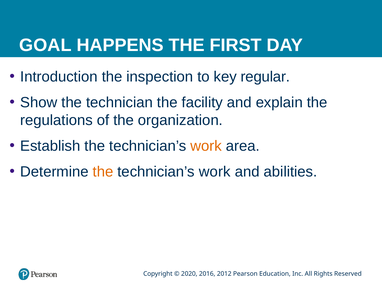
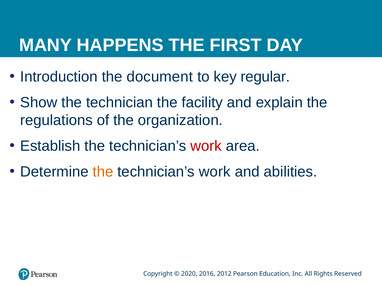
GOAL: GOAL -> MANY (45, 45)
inspection: inspection -> document (160, 77)
work colour: orange -> red (206, 146)
